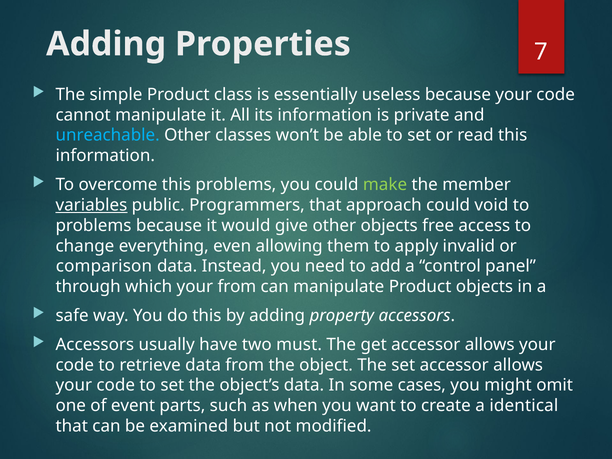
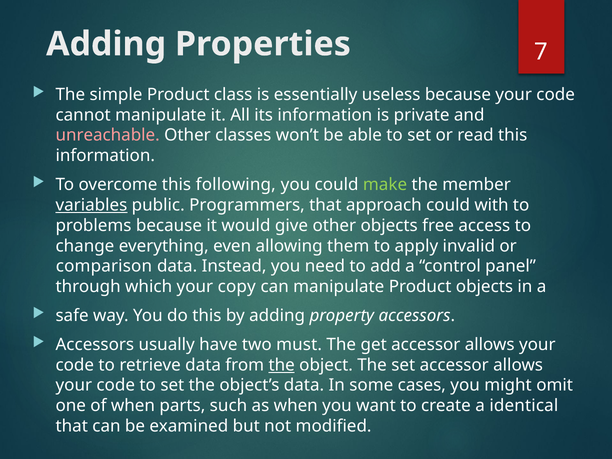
unreachable colour: light blue -> pink (108, 135)
this problems: problems -> following (236, 185)
void: void -> with (491, 205)
your from: from -> copy (237, 287)
the underline: none -> present (282, 365)
of event: event -> when (133, 406)
